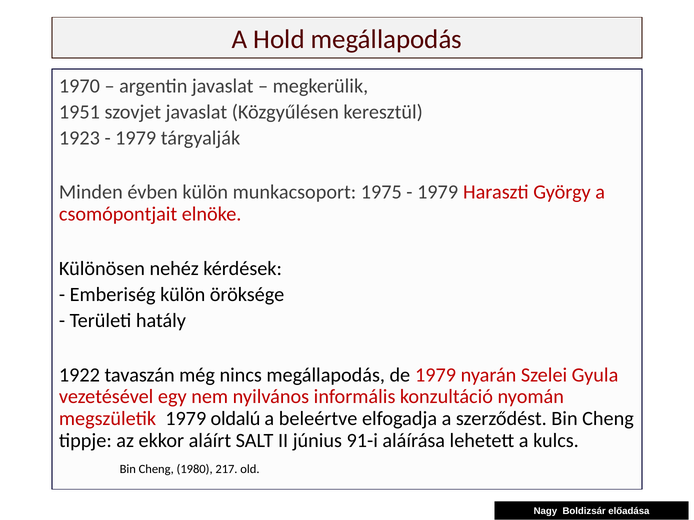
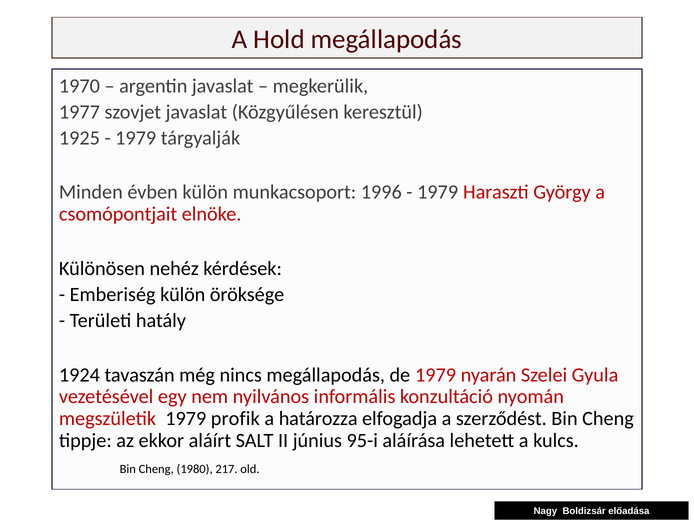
1951: 1951 -> 1977 (79, 112)
1923: 1923 -> 1925 (79, 138)
1975: 1975 -> 1996 (381, 192)
1922: 1922 -> 1924 (79, 375)
oldalú: oldalú -> profik (235, 419)
beleértve: beleértve -> határozza (318, 419)
91-i: 91-i -> 95-i (362, 441)
